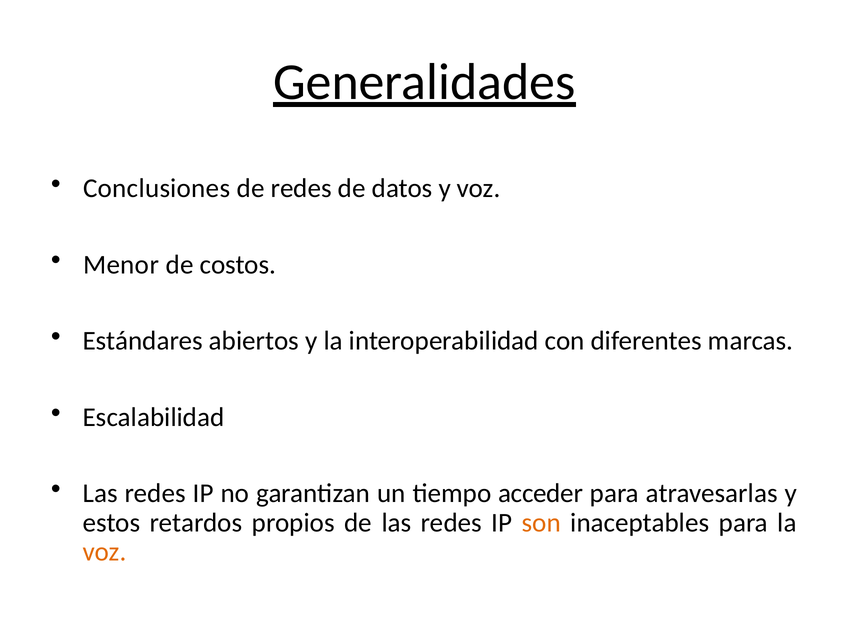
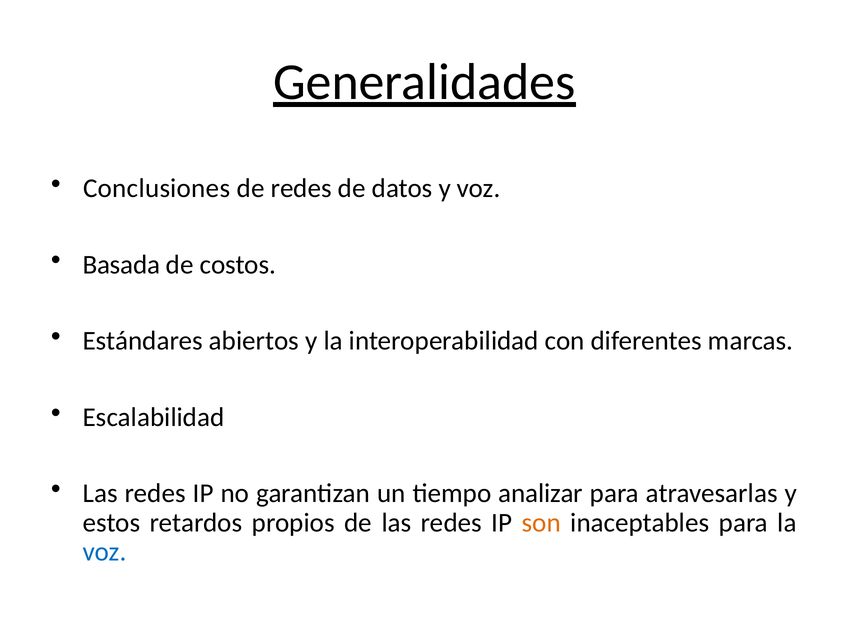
Menor: Menor -> Basada (121, 264)
acceder: acceder -> analizar (541, 493)
voz colour: orange -> blue (105, 552)
